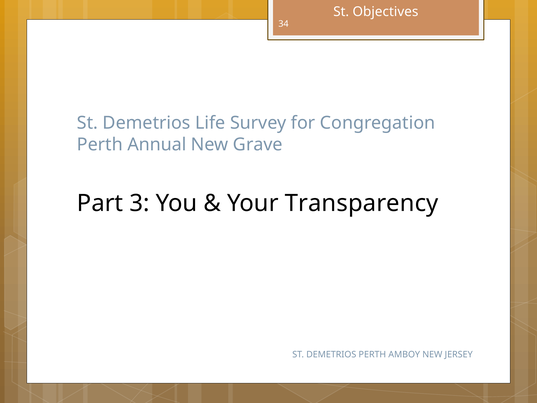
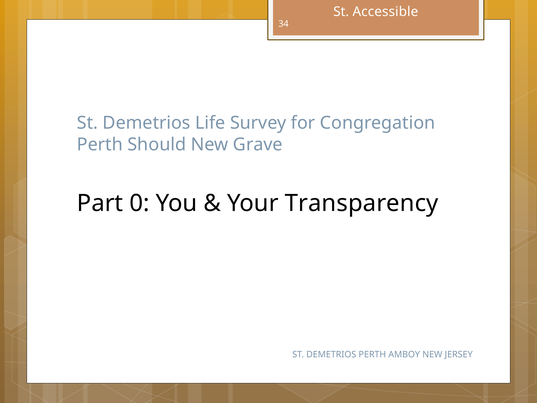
Objectives: Objectives -> Accessible (385, 12)
Annual: Annual -> Should (157, 144)
3: 3 -> 0 (140, 203)
